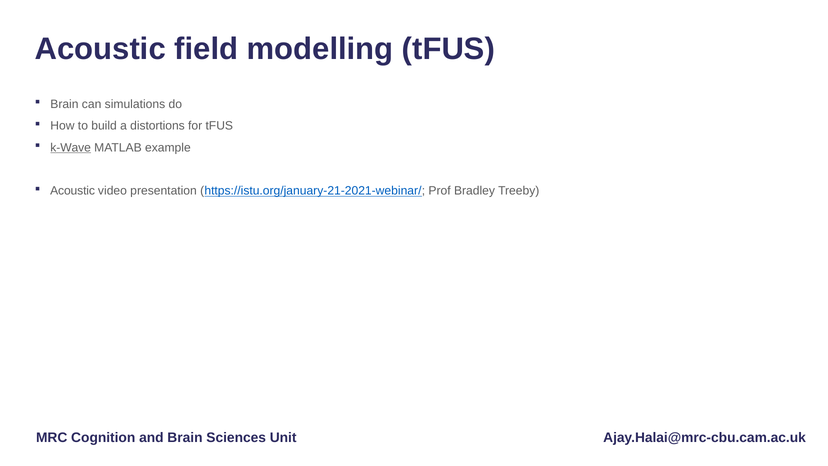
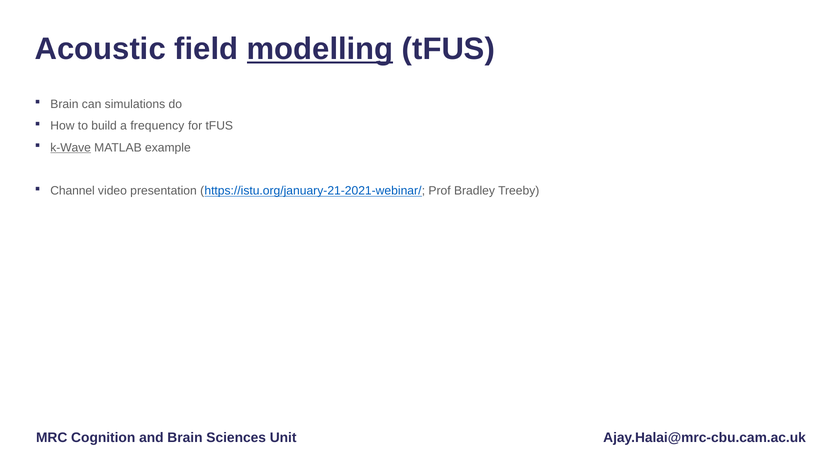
modelling underline: none -> present (320, 49)
distortions: distortions -> frequency (157, 126)
Acoustic: Acoustic -> Channel (73, 191)
